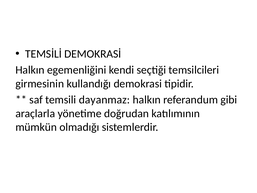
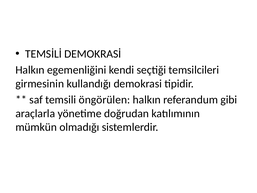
dayanmaz: dayanmaz -> öngörülen (104, 100)
